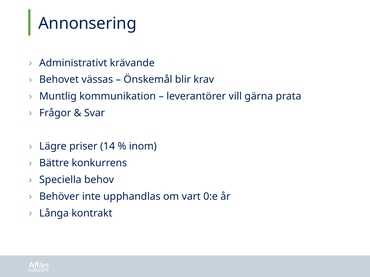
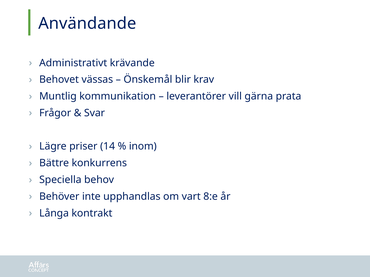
Annonsering: Annonsering -> Användande (87, 23)
0:e: 0:e -> 8:e (211, 197)
